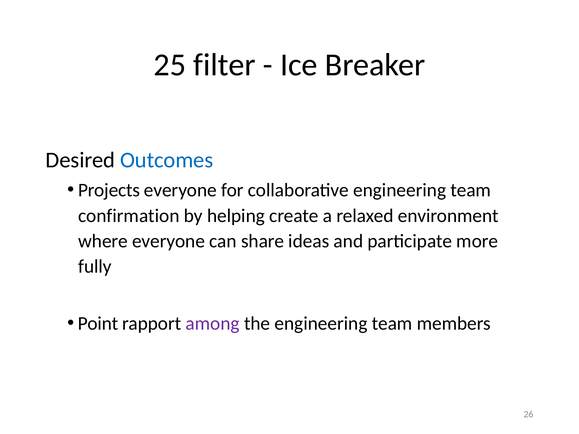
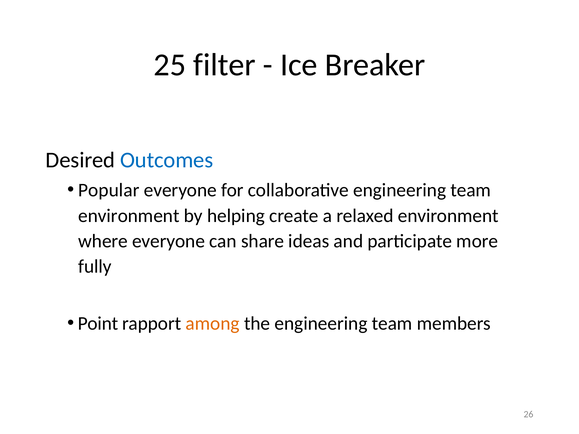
Projects: Projects -> Popular (109, 190)
confirmation: confirmation -> environment (129, 216)
among colour: purple -> orange (213, 324)
